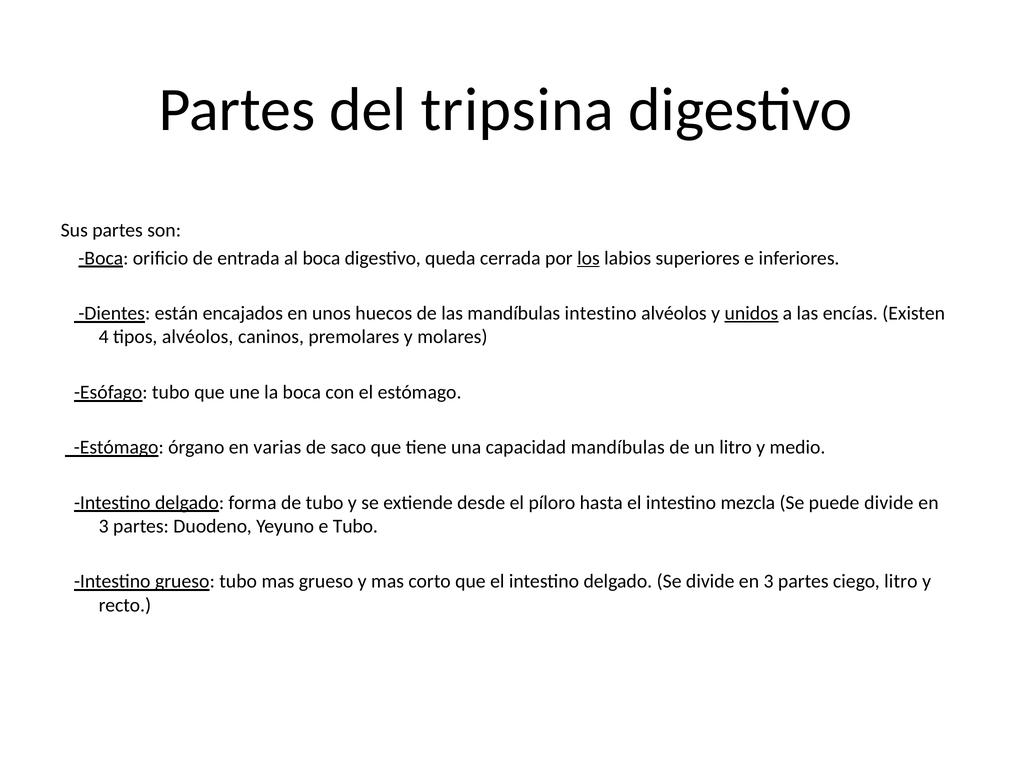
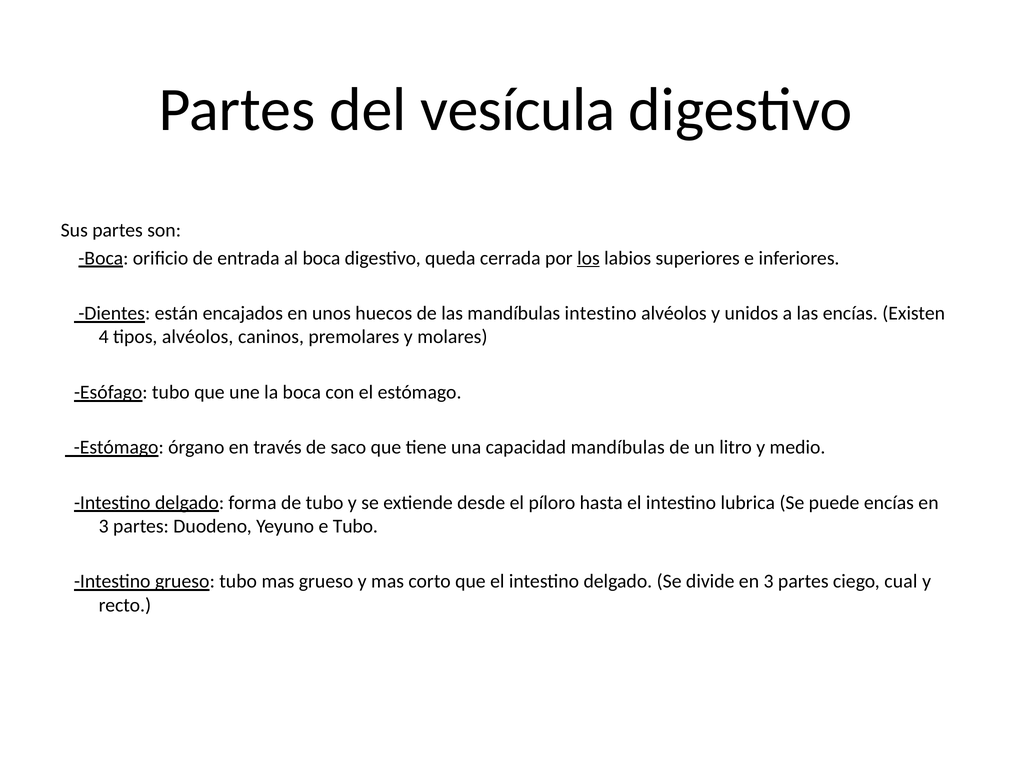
tripsina: tripsina -> vesícula (518, 110)
unidos underline: present -> none (751, 313)
varias: varias -> través (278, 447)
mezcla: mezcla -> lubrica (748, 503)
puede divide: divide -> encías (889, 503)
ciego litro: litro -> cual (901, 582)
